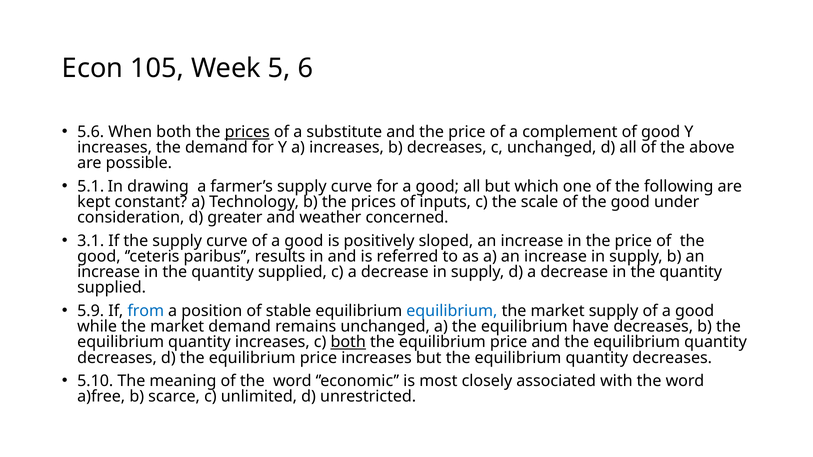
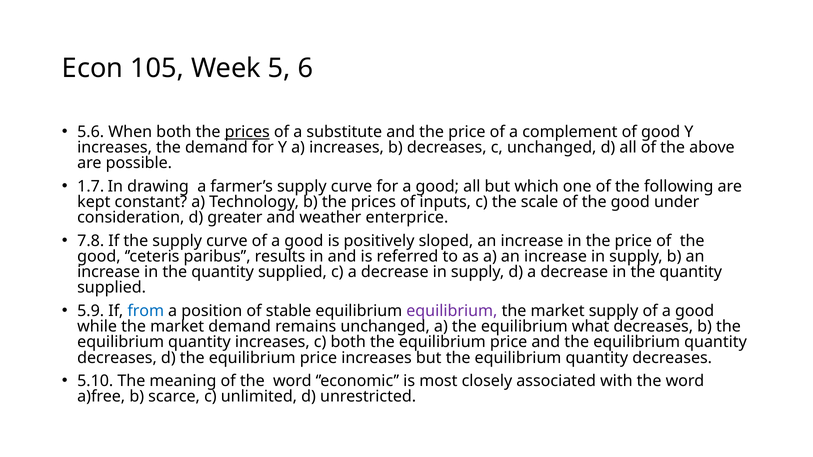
5.1: 5.1 -> 1.7 (91, 186)
concerned: concerned -> enterprice (407, 218)
3.1: 3.1 -> 7.8 (91, 241)
equilibrium colour: blue -> purple (452, 311)
have: have -> what (591, 327)
both underline: present -> none (348, 342)
